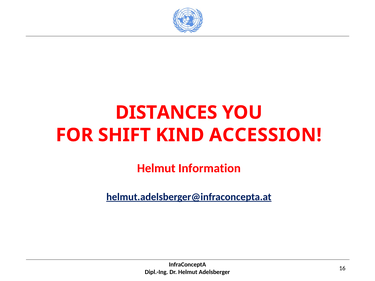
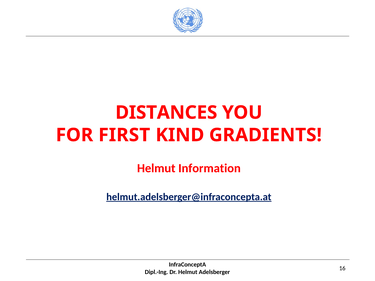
SHIFT: SHIFT -> FIRST (124, 135)
ACCESSION: ACCESSION -> GRADIENTS (265, 135)
